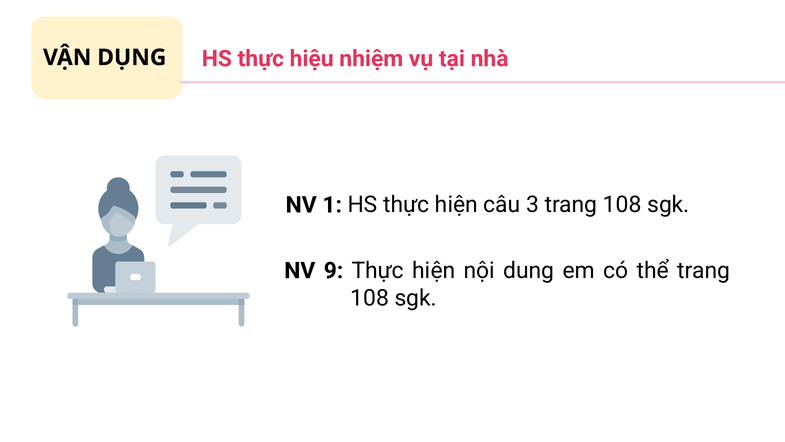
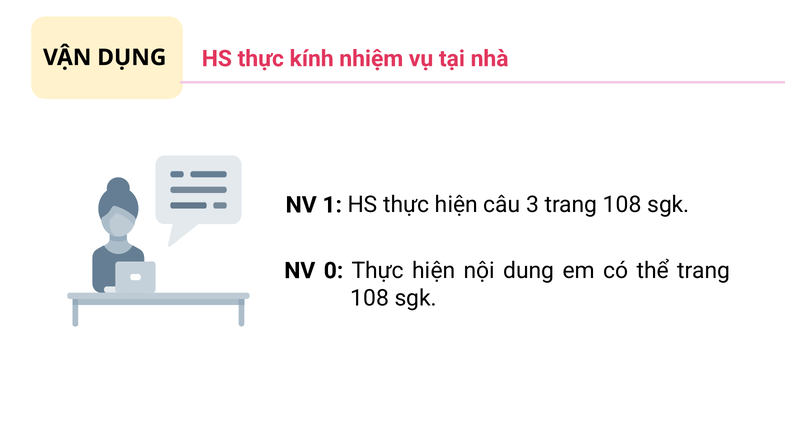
hiệu: hiệu -> kính (312, 59)
9: 9 -> 0 (334, 270)
